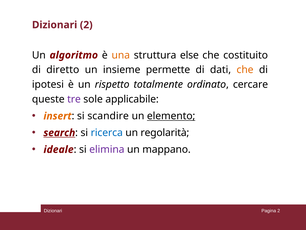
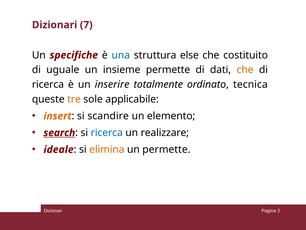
Dizionari 2: 2 -> 7 (86, 25)
algoritmo: algoritmo -> specifiche (74, 55)
una colour: orange -> blue (121, 55)
diretto: diretto -> uguale (63, 70)
ipotesi: ipotesi -> ricerca (48, 84)
rispetto: rispetto -> inserire (112, 84)
cercare: cercare -> tecnica (250, 84)
tre colour: purple -> orange (74, 99)
elemento underline: present -> none (171, 116)
regolarità: regolarità -> realizzare (165, 133)
elimina colour: purple -> orange (107, 149)
un mappano: mappano -> permette (166, 149)
